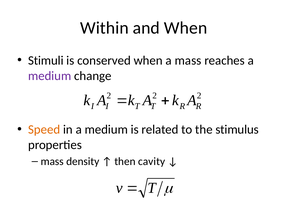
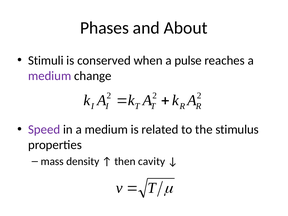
Within: Within -> Phases (104, 28)
and When: When -> About (186, 28)
a mass: mass -> pulse (188, 60)
Speed colour: orange -> purple (44, 130)
